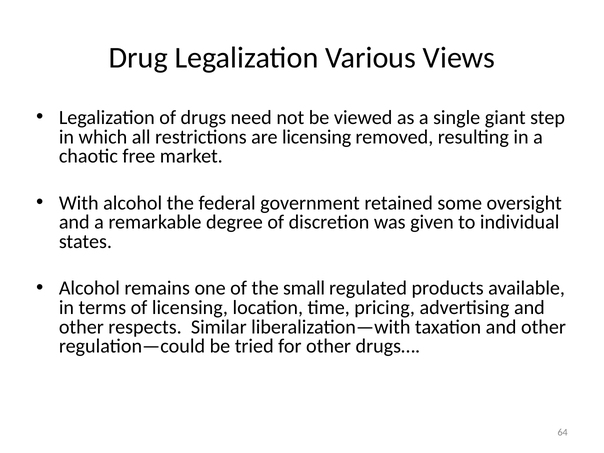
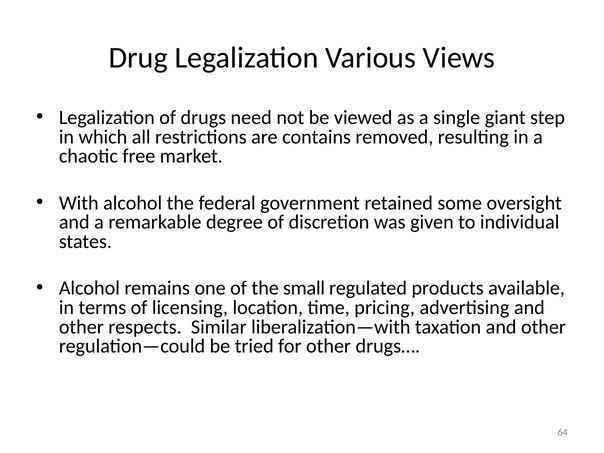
are licensing: licensing -> contains (317, 137)
